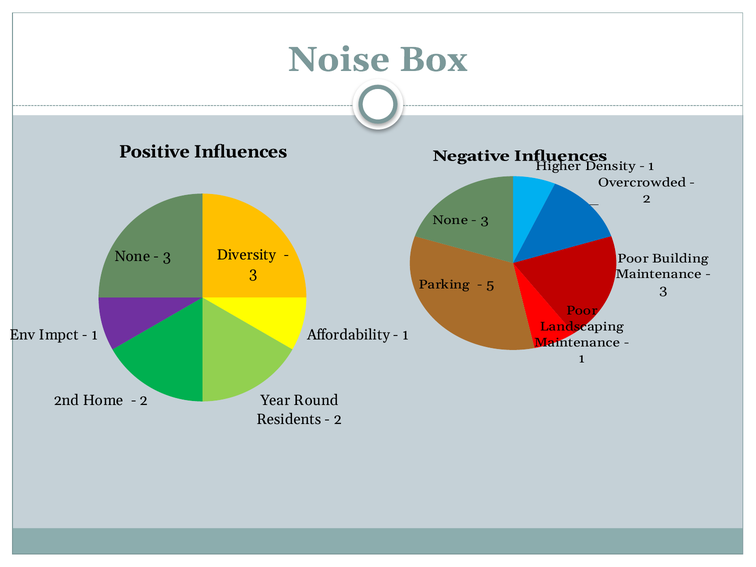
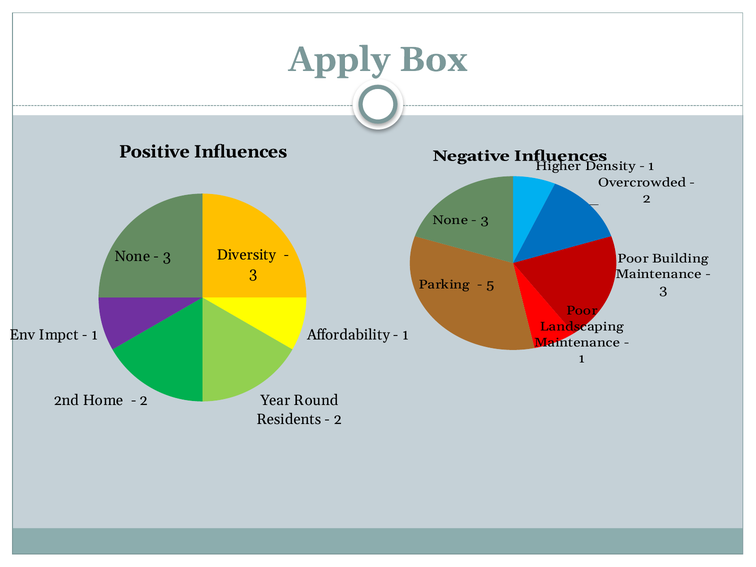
Noise: Noise -> Apply (339, 60)
